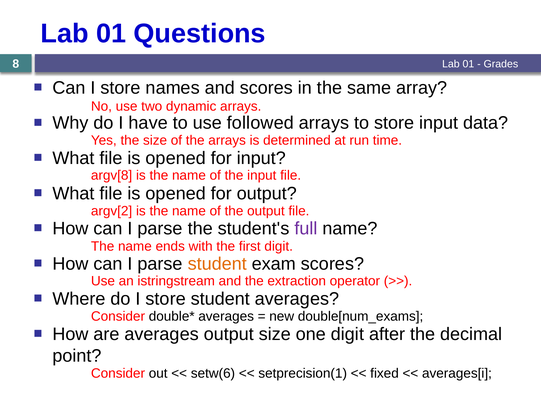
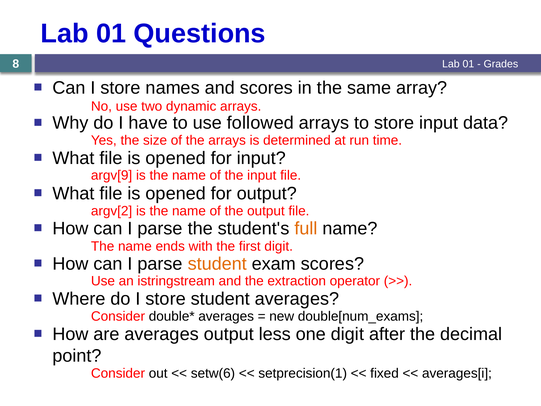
argv[8: argv[8 -> argv[9 (112, 175)
full colour: purple -> orange (306, 228)
output size: size -> less (275, 334)
